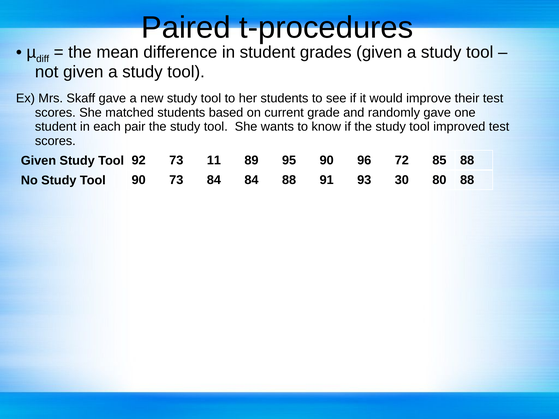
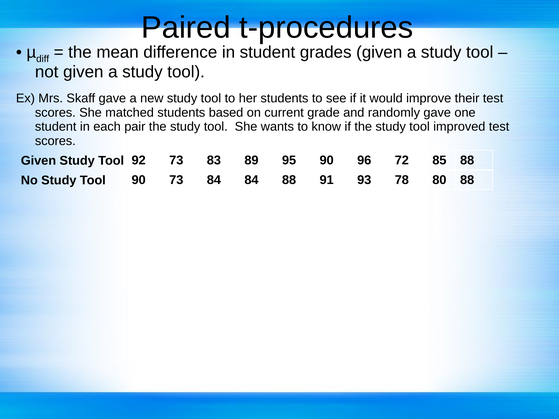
11: 11 -> 83 (214, 160)
30: 30 -> 78 (402, 180)
